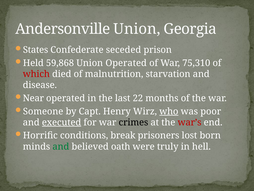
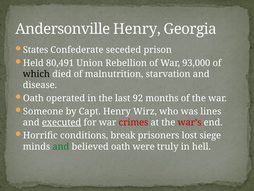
Andersonville Union: Union -> Henry (137, 29)
59,868: 59,868 -> 80,491 (60, 63)
Union Operated: Operated -> Rebellion (126, 63)
75,310: 75,310 -> 93,000 (196, 63)
which colour: red -> black (36, 74)
Near: Near -> Oath (33, 98)
22: 22 -> 92 (138, 98)
who underline: present -> none (169, 111)
poor: poor -> lines (211, 111)
crimes colour: black -> red (133, 122)
born: born -> siege (210, 135)
